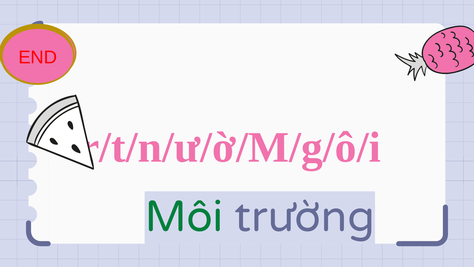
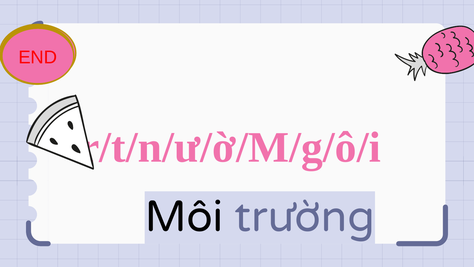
Môi colour: green -> black (184, 217)
